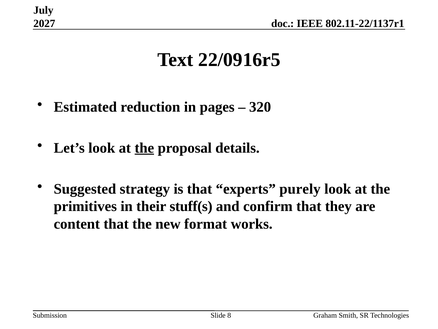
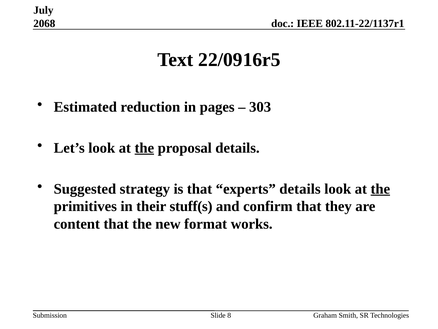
2027: 2027 -> 2068 (44, 23)
320: 320 -> 303 (260, 107)
experts purely: purely -> details (300, 189)
the underline: none -> present (380, 189)
